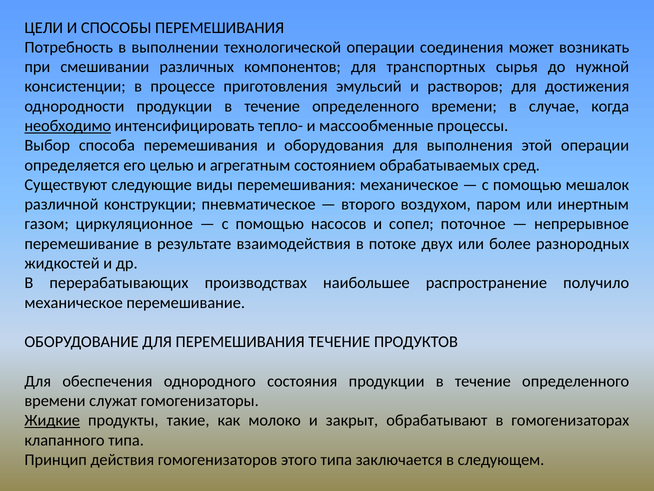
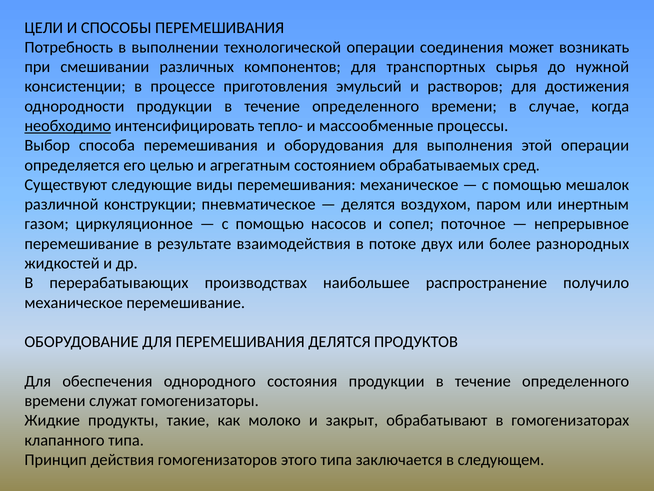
второго: второго -> делятся (368, 204)
ПЕРЕМЕШИВАНИЯ ТЕЧЕНИЕ: ТЕЧЕНИЕ -> ДЕЛЯТСЯ (339, 342)
Жидкие underline: present -> none (52, 420)
